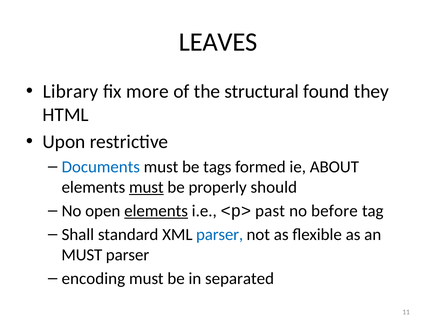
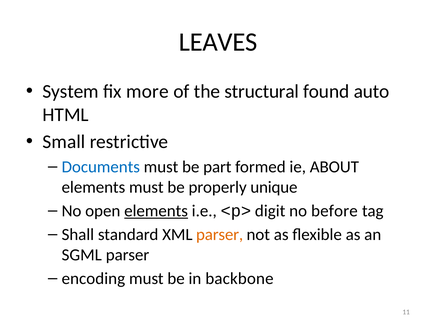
Library: Library -> System (71, 91)
they: they -> auto (371, 91)
Upon: Upon -> Small (64, 142)
tags: tags -> part (217, 167)
must underline: present -> none (146, 187)
should: should -> unique (274, 187)
past: past -> digit (270, 211)
parser colour: blue -> orange (220, 235)
MUST: MUST -> SGML (82, 255)
separated: separated -> backbone (239, 279)
